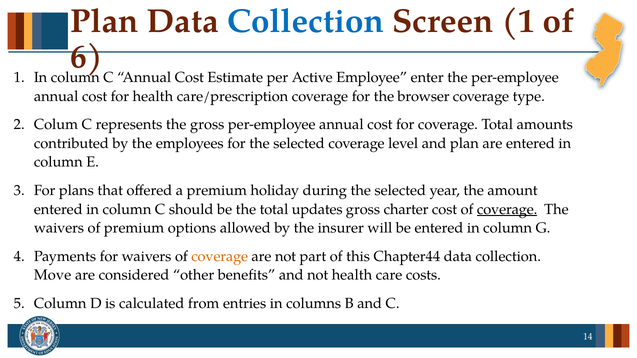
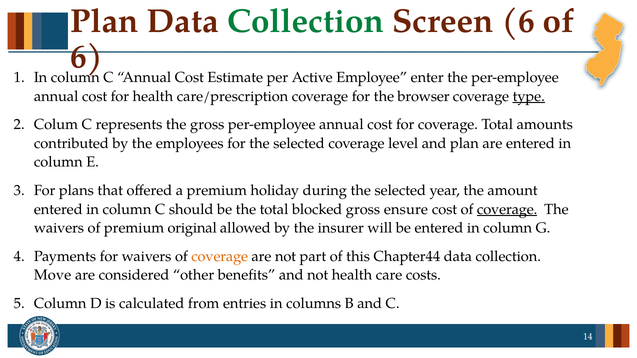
Collection colour: blue -> green (306, 21)
Screen 1: 1 -> 6 (518, 21)
type underline: none -> present (529, 96)
updates: updates -> blocked (317, 209)
charter: charter -> ensure (406, 209)
options: options -> original (192, 228)
